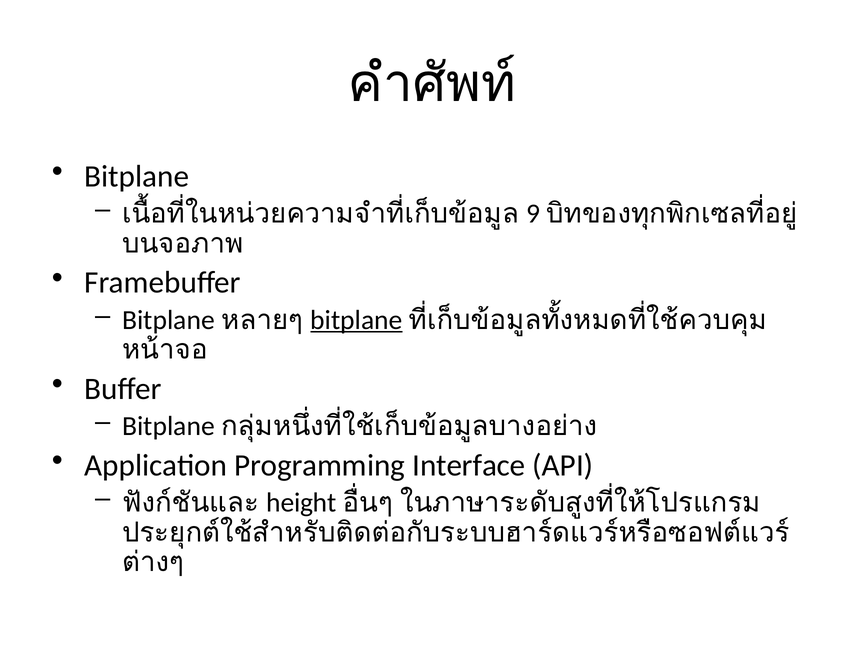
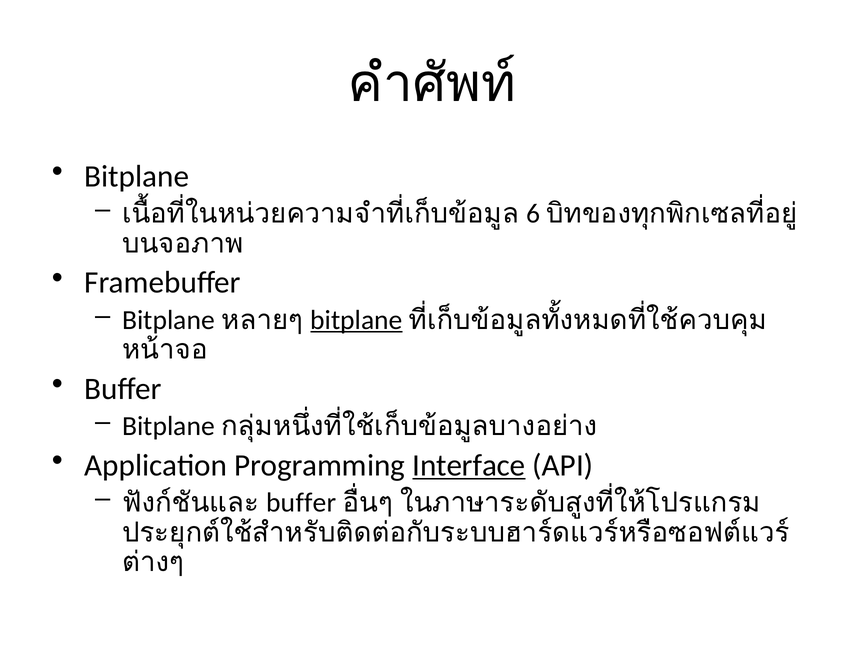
9: 9 -> 6 (533, 214)
Interface underline: none -> present (469, 465)
height: height -> buffer (301, 503)
